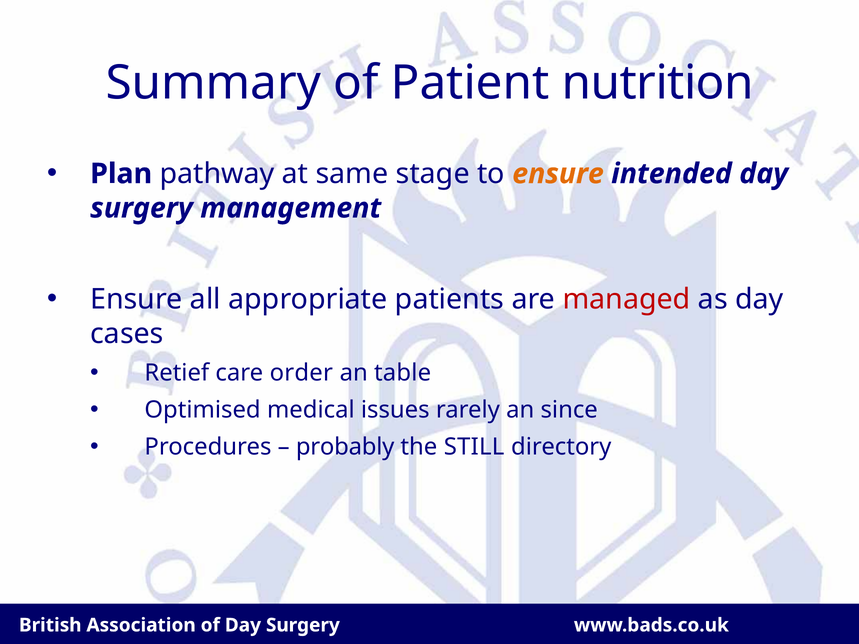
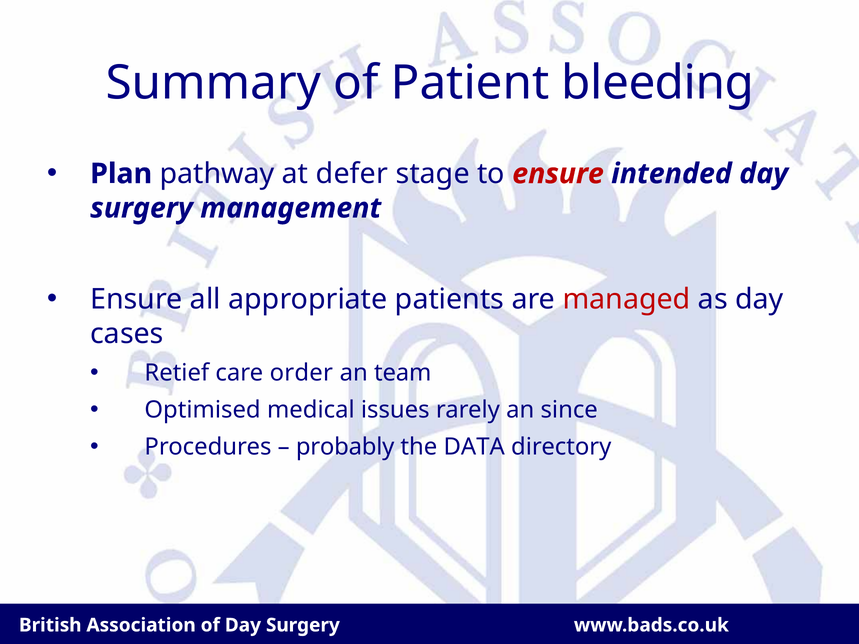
nutrition: nutrition -> bleeding (658, 83)
same: same -> defer (352, 174)
ensure colour: orange -> red (558, 174)
table: table -> team (403, 373)
STILL: STILL -> DATA (474, 447)
